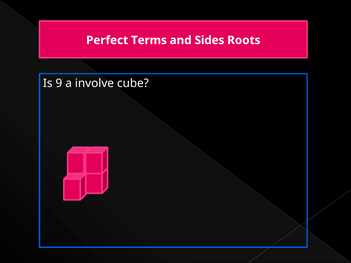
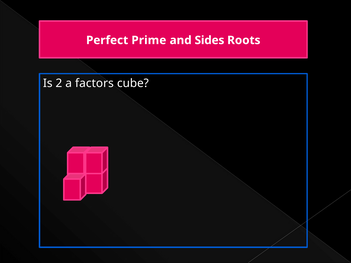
Terms: Terms -> Prime (149, 40)
9: 9 -> 2 (59, 83)
involve: involve -> factors (94, 83)
